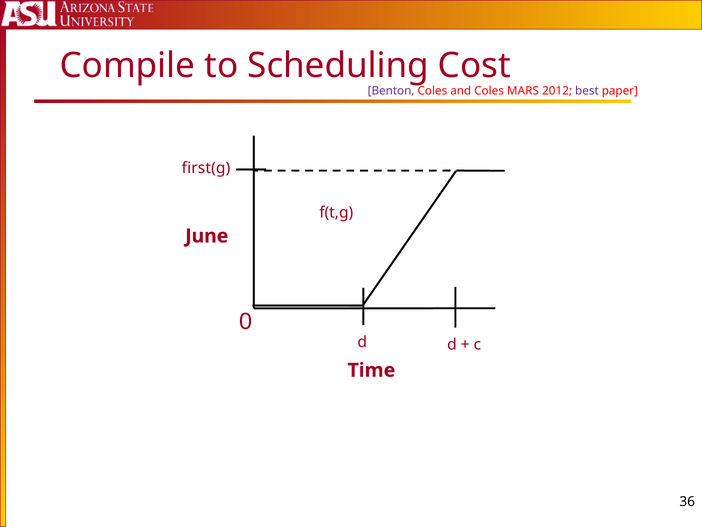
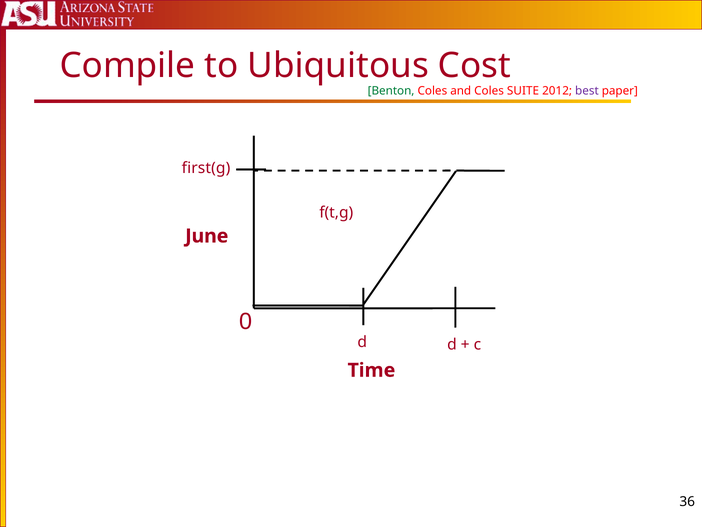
Scheduling: Scheduling -> Ubiquitous (338, 66)
Benton colour: purple -> green (391, 91)
MARS: MARS -> SUITE (523, 91)
